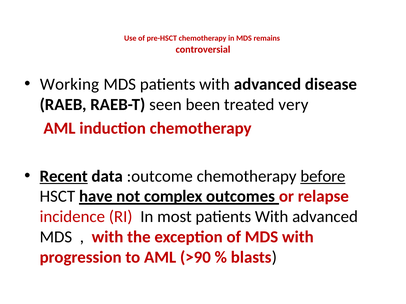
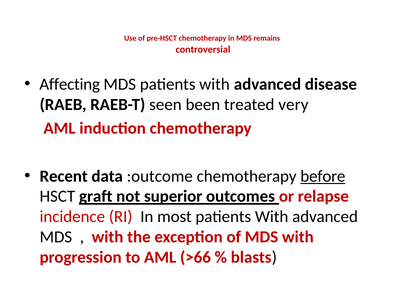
Working: Working -> Affecting (70, 84)
Recent underline: present -> none (64, 176)
have: have -> graft (96, 197)
complex: complex -> superior (173, 197)
>90: >90 -> >66 (195, 258)
